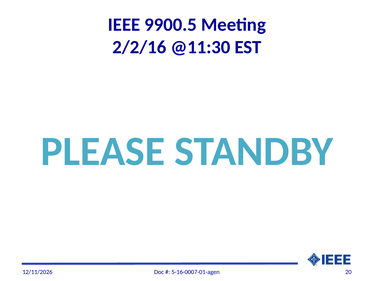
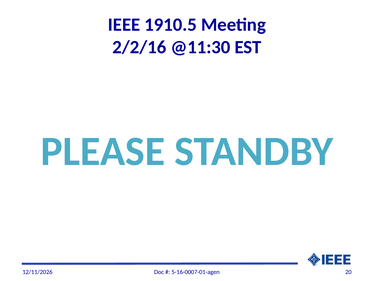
9900.5: 9900.5 -> 1910.5 (171, 25)
